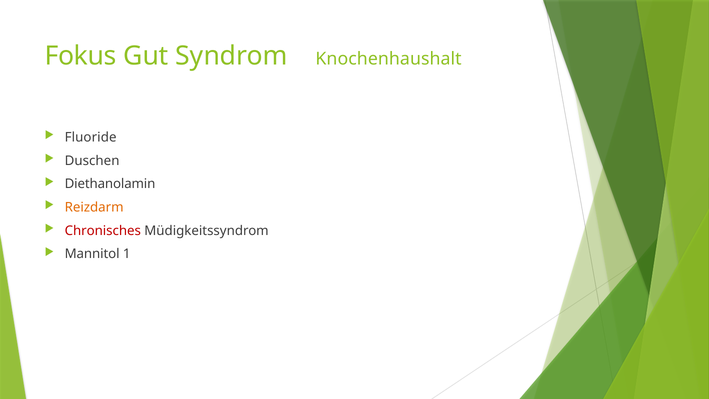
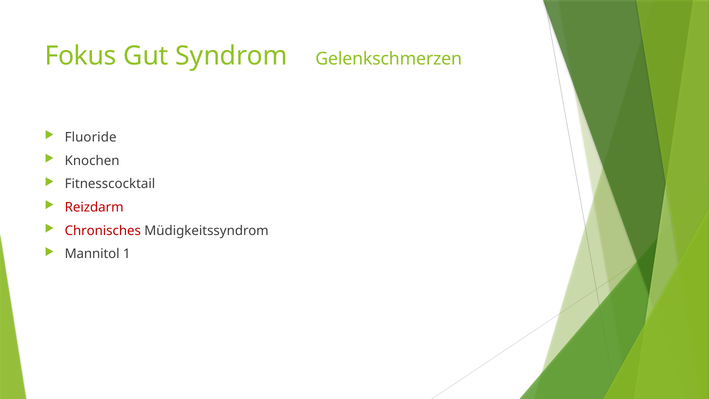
Knochenhaushalt: Knochenhaushalt -> Gelenkschmerzen (389, 59)
Duschen: Duschen -> Knochen (92, 161)
Diethanolamin: Diethanolamin -> Fitnesscocktail (110, 184)
Reizdarm colour: orange -> red (94, 207)
